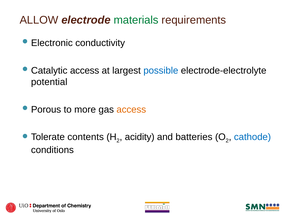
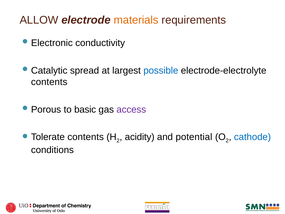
materials colour: green -> orange (136, 20)
access: access -> spread (85, 70)
potential: potential -> contents (49, 82)
more: more -> basic (85, 109)
access colour: orange -> purple (131, 109)
batteries: batteries -> potential (194, 137)
